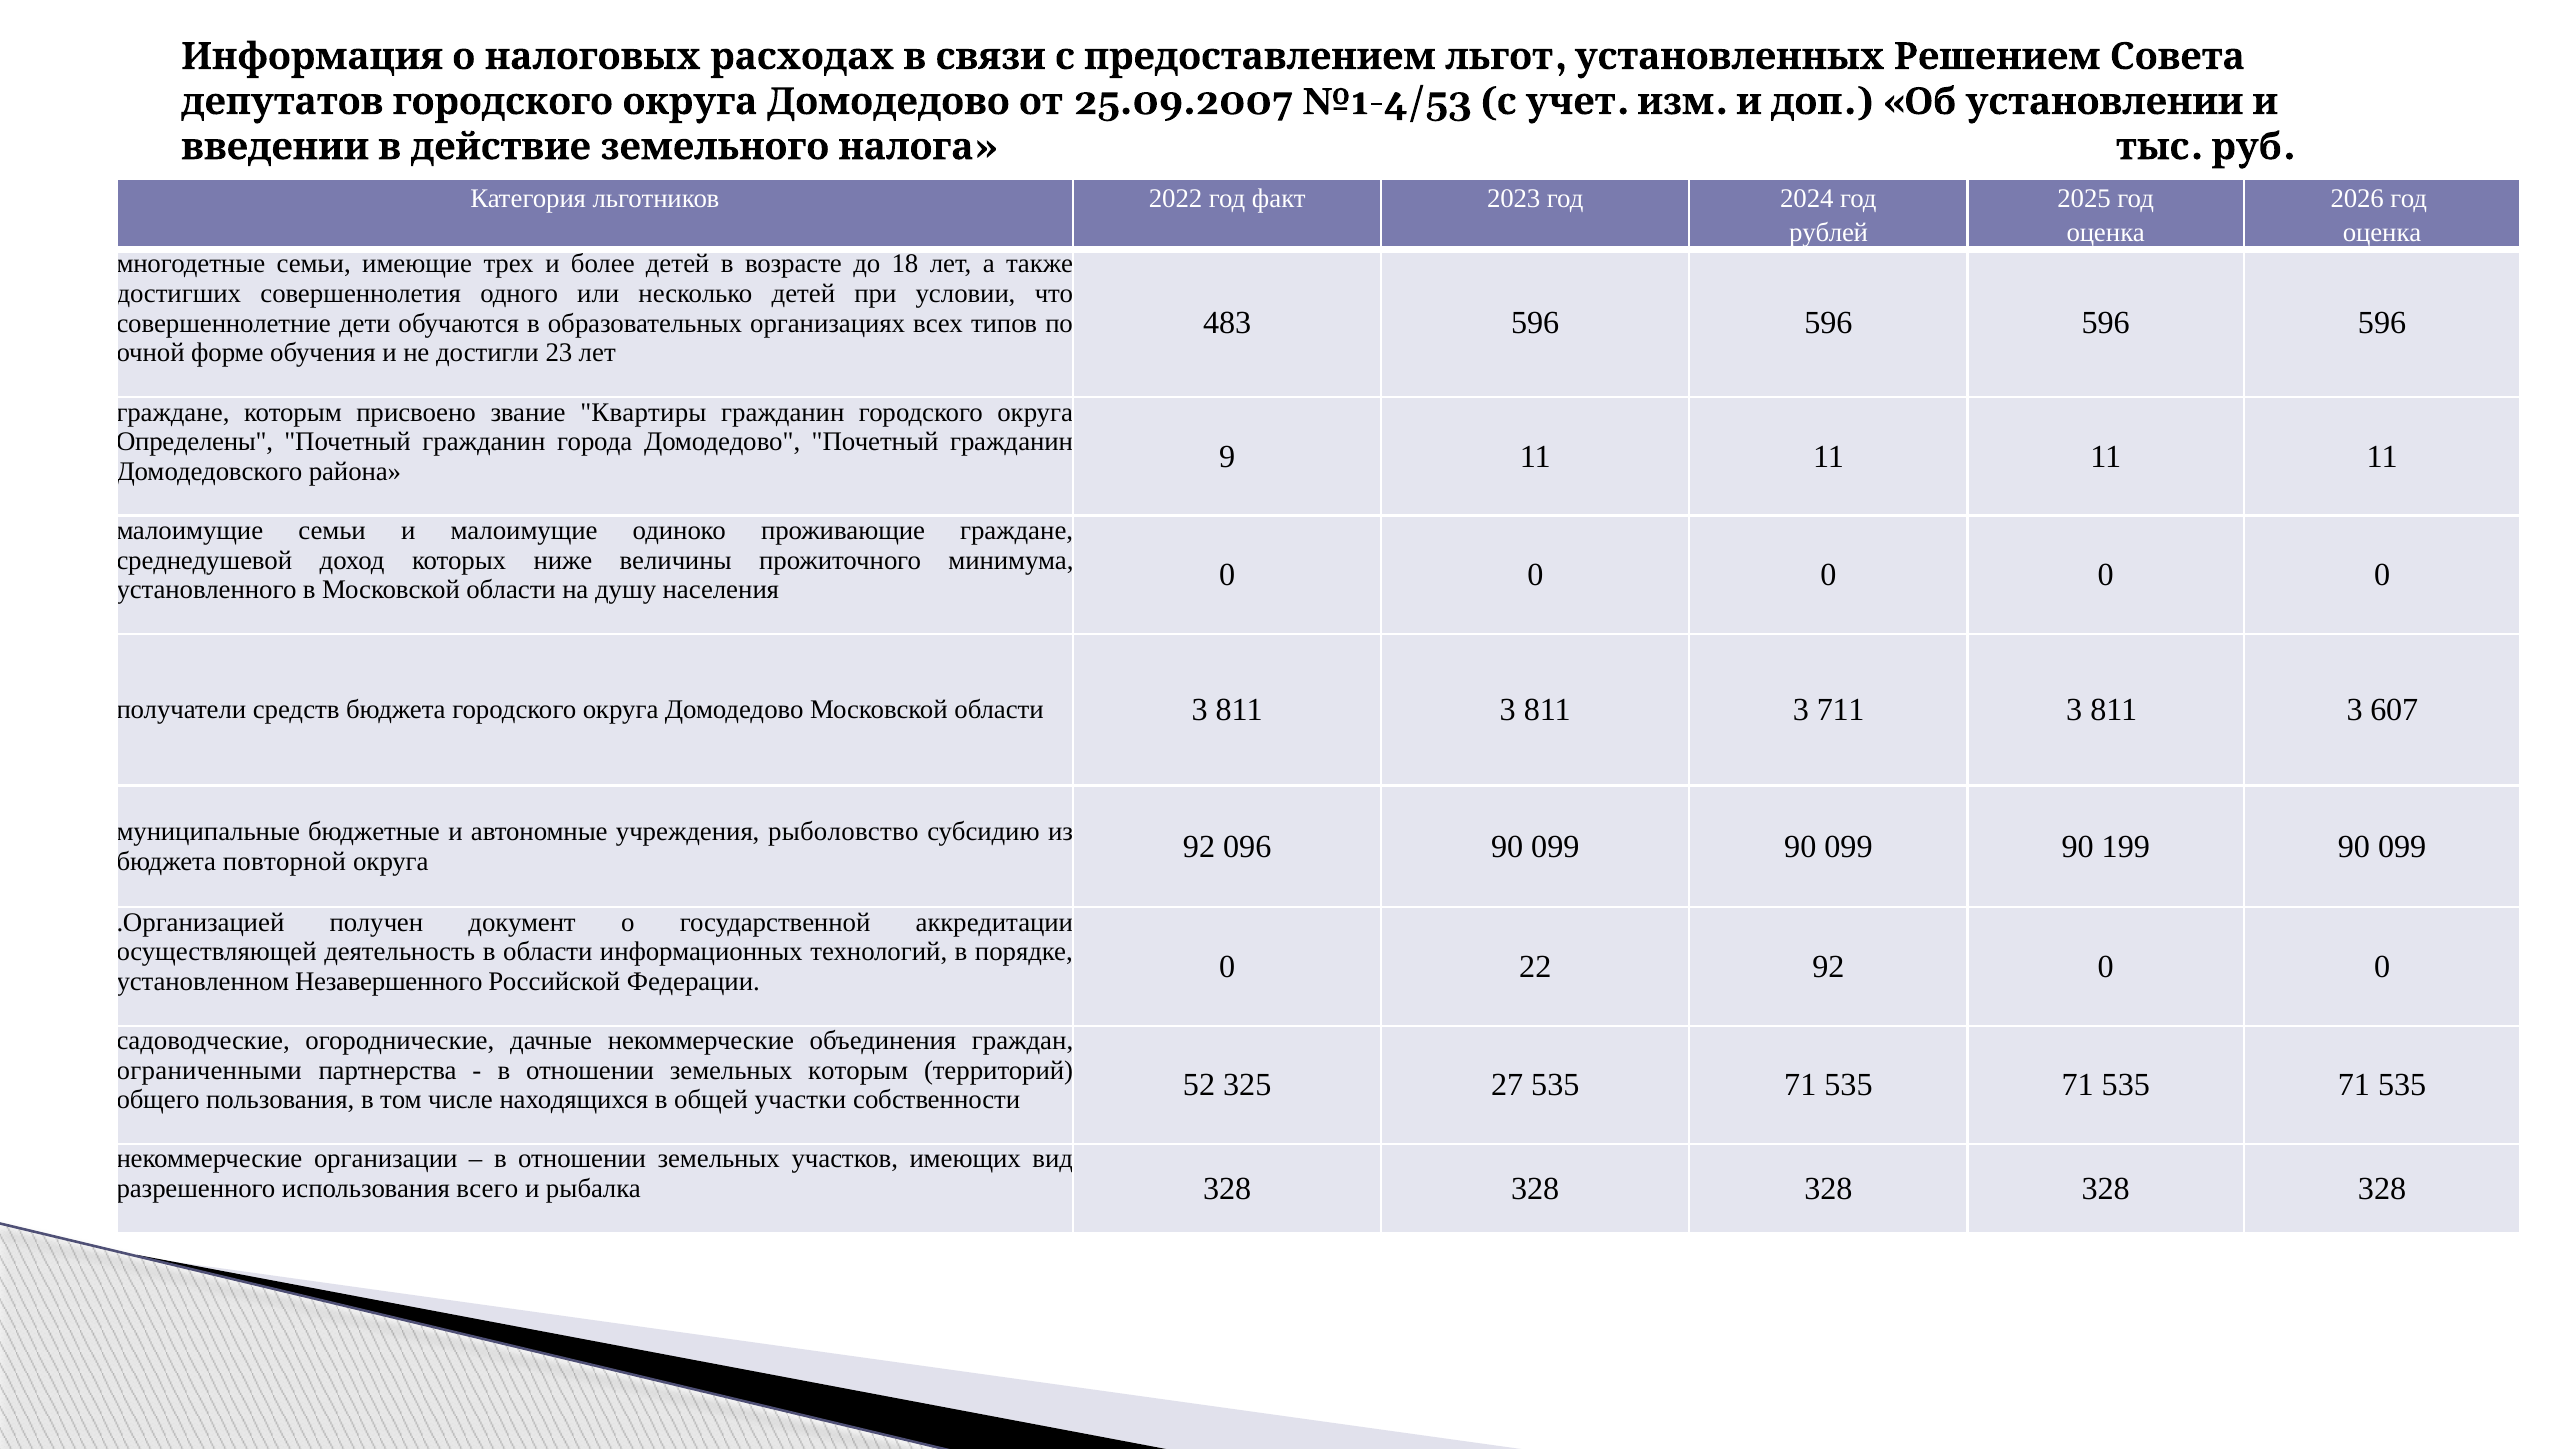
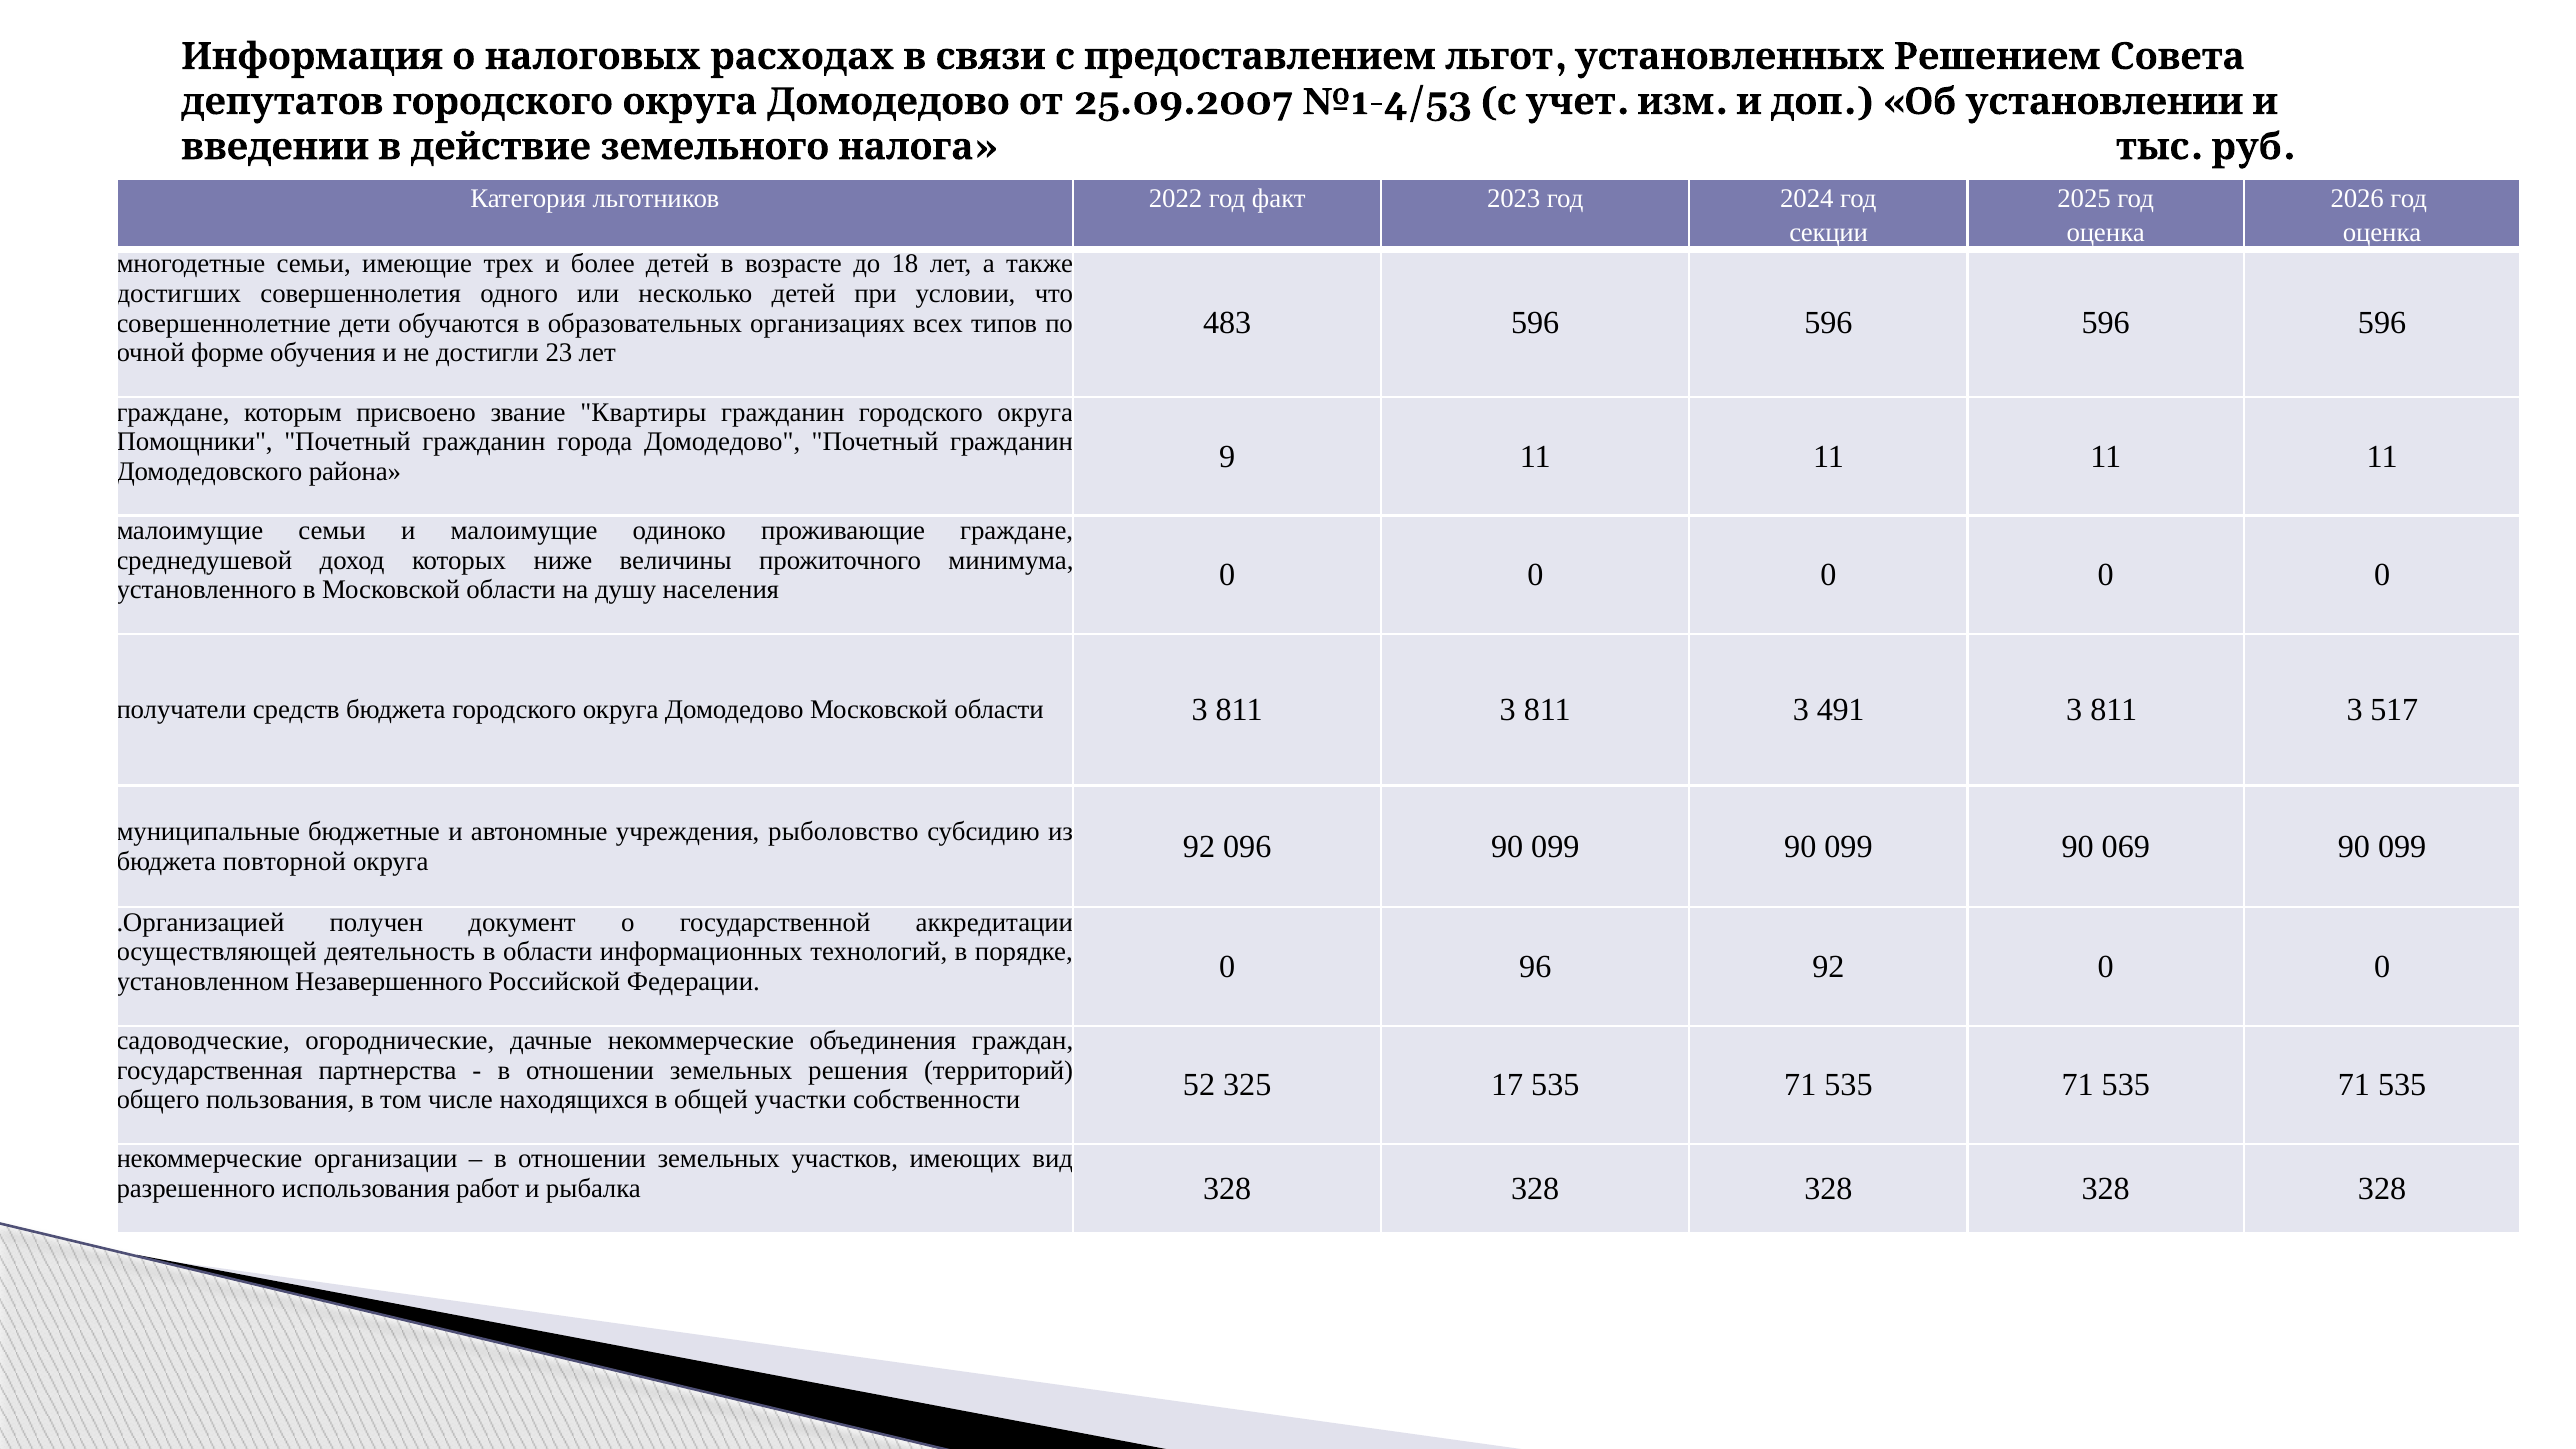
рублей: рублей -> секции (1829, 232)
Определены: Определены -> Помощники (195, 442)
711: 711 -> 491 (1841, 710)
607: 607 -> 517 (2394, 710)
199: 199 -> 069 (2126, 847)
22: 22 -> 96 (1535, 967)
ограниченными: ограниченными -> государственная (210, 1070)
земельных которым: которым -> решения (858, 1070)
27: 27 -> 17 (1507, 1085)
всего: всего -> работ (488, 1189)
